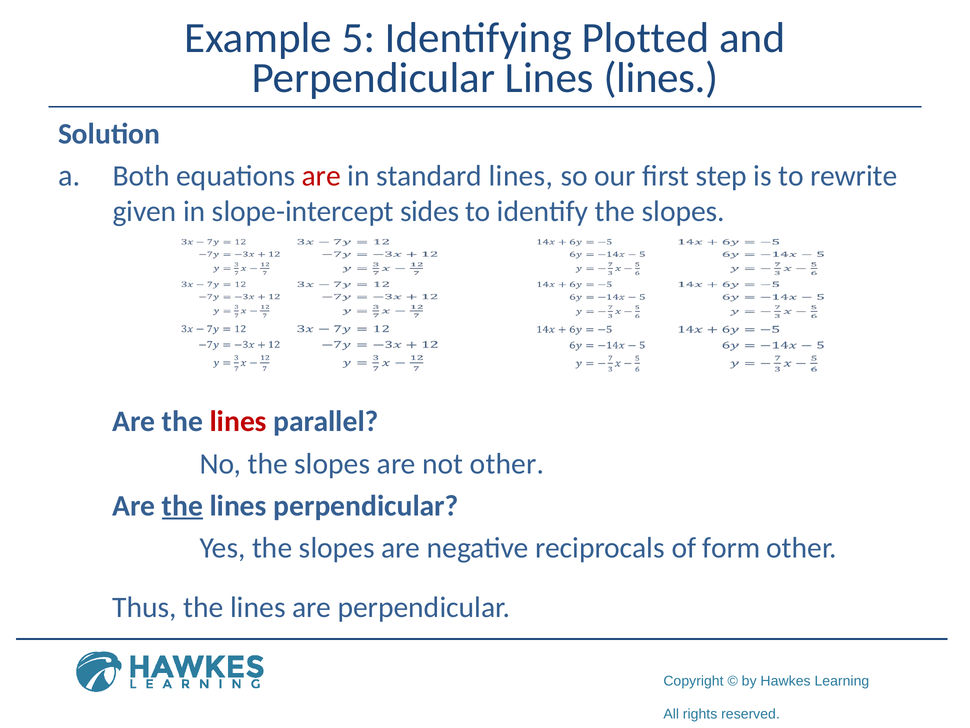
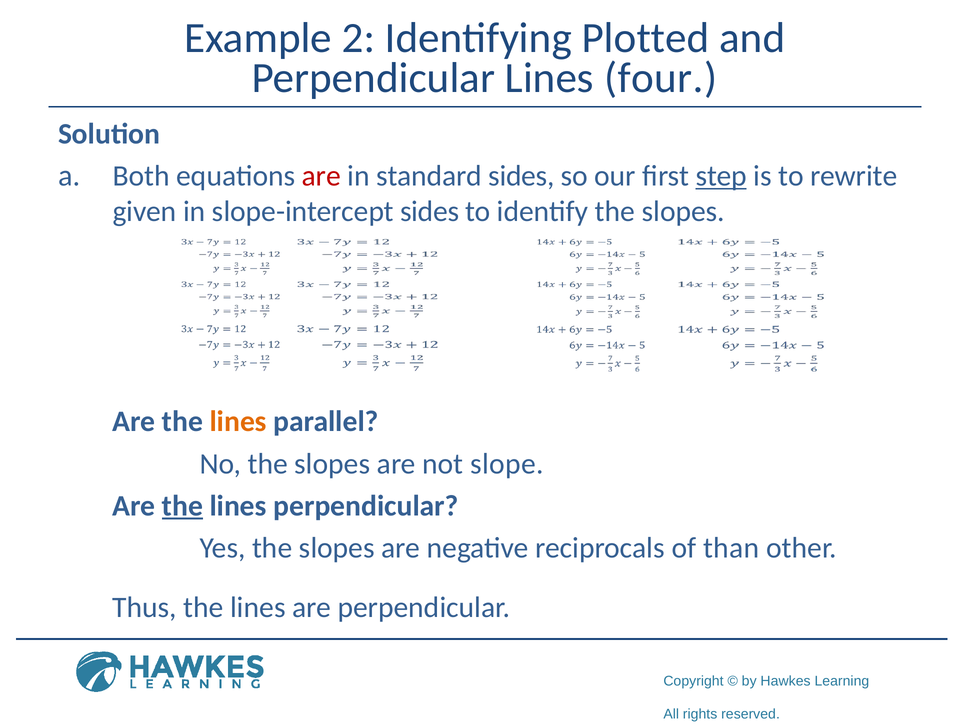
5: 5 -> 2 (358, 38)
Lines lines: lines -> four (661, 78)
standard lines: lines -> sides (521, 176)
step underline: none -> present (721, 176)
lines colour: red -> orange (238, 421)
not other: other -> slope (507, 463)
form: form -> than (731, 547)
